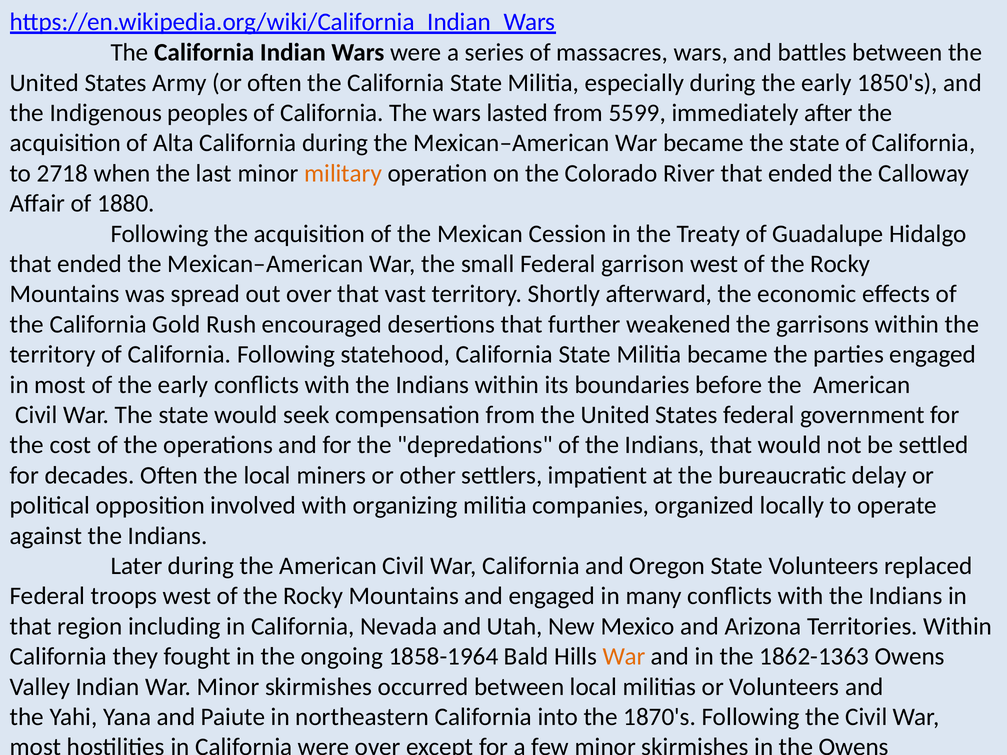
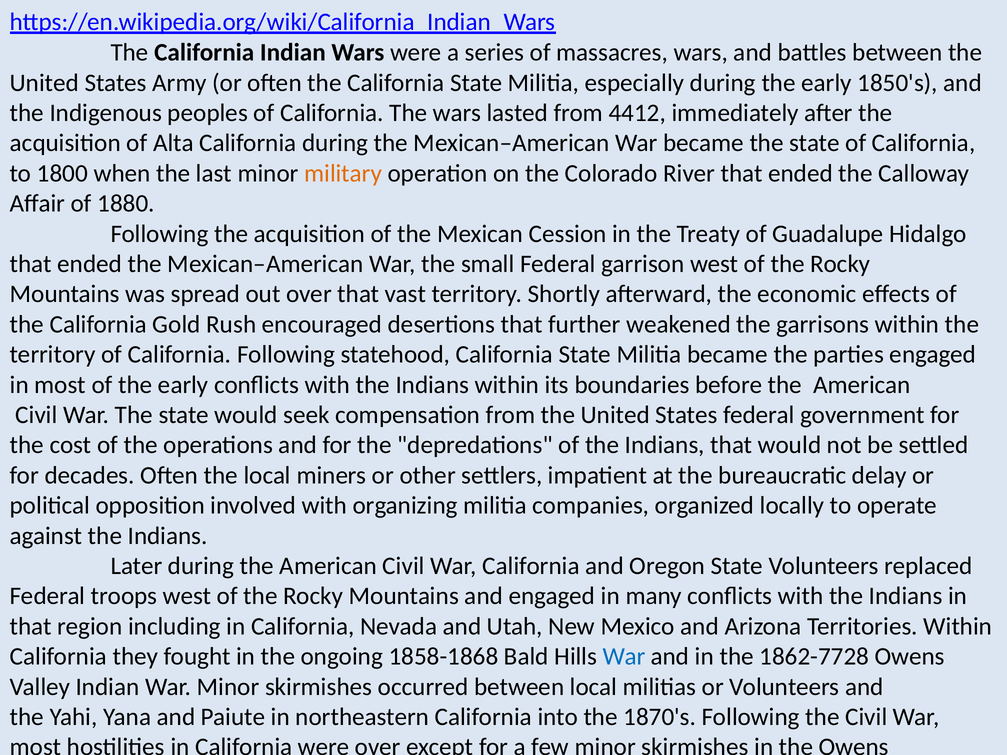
5599: 5599 -> 4412 (637, 113)
2718: 2718 -> 1800 (62, 173)
1858-1964: 1858-1964 -> 1858-1868 (443, 657)
War colour: orange -> blue (624, 657)
1862-1363: 1862-1363 -> 1862-7728 (814, 657)
